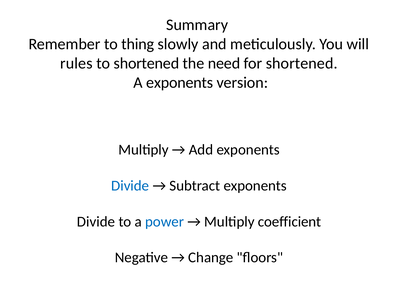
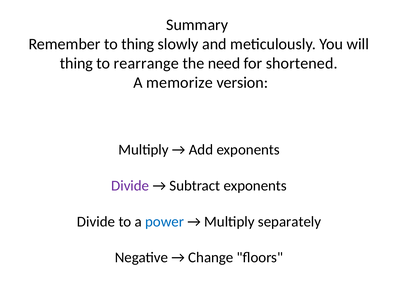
rules: rules -> thing (76, 63)
to shortened: shortened -> rearrange (146, 63)
A exponents: exponents -> memorize (180, 82)
Divide colour: blue -> purple (130, 185)
coefficient: coefficient -> separately (290, 221)
